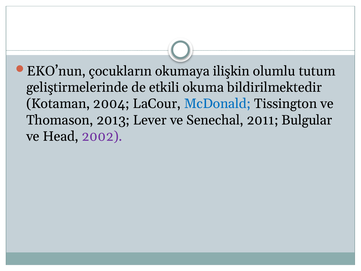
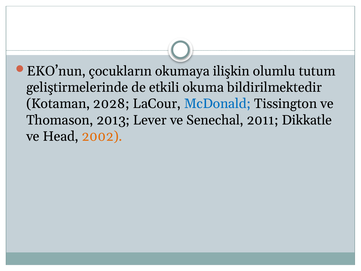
2004: 2004 -> 2028 (111, 104)
Bulgular: Bulgular -> Dikkatle (307, 120)
2002 colour: purple -> orange (102, 136)
